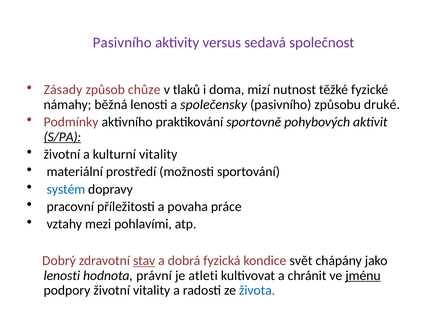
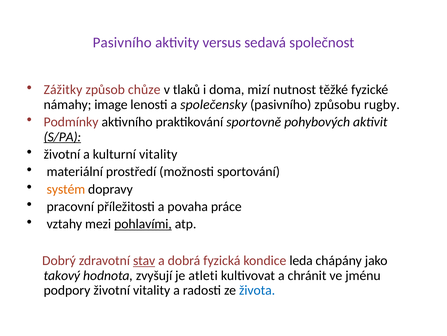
Zásady: Zásady -> Zážitky (63, 90)
běžná: běžná -> image (111, 104)
druké: druké -> rugby (382, 104)
systém colour: blue -> orange (66, 189)
pohlavími underline: none -> present (143, 224)
svět: svět -> leda (301, 260)
lenosti: lenosti -> takový (62, 275)
právní: právní -> zvyšují (154, 275)
jménu underline: present -> none (363, 275)
